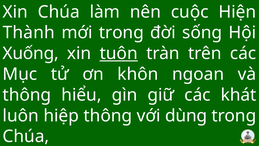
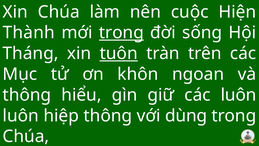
trong underline: none -> present (121, 33)
Xuống: Xuống -> Tháng (31, 53)
các khát: khát -> luôn (239, 95)
